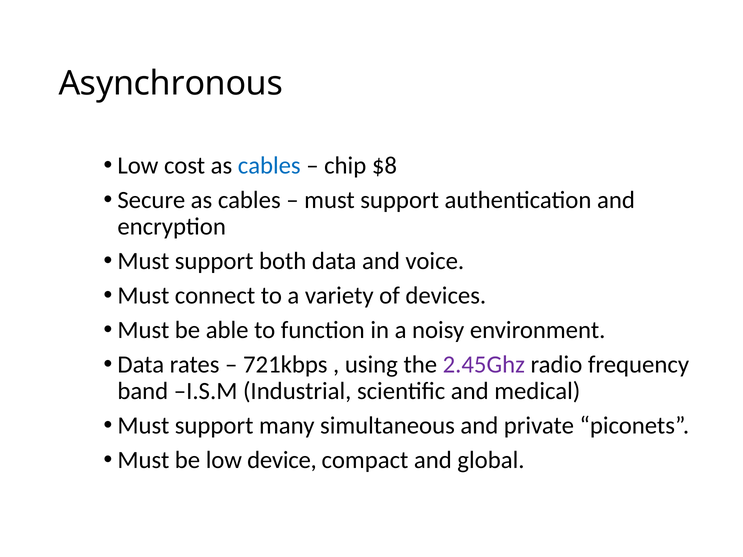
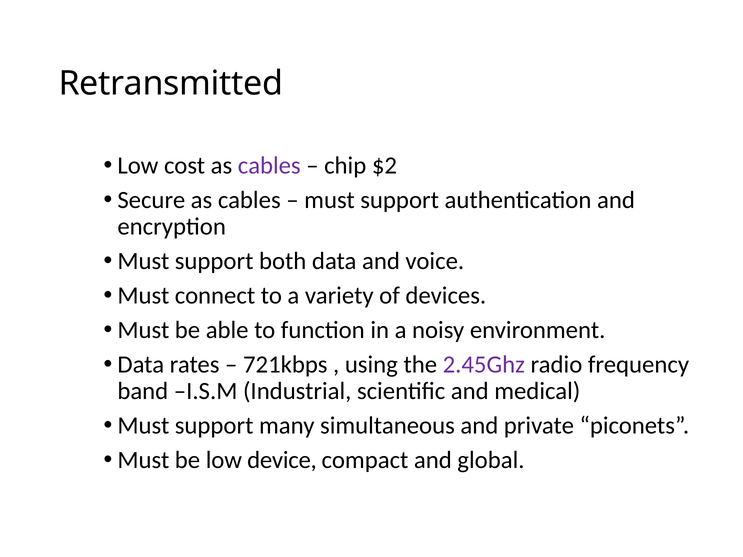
Asynchronous: Asynchronous -> Retransmitted (171, 83)
cables colour: blue -> purple (269, 166)
$8: $8 -> $2 (384, 166)
